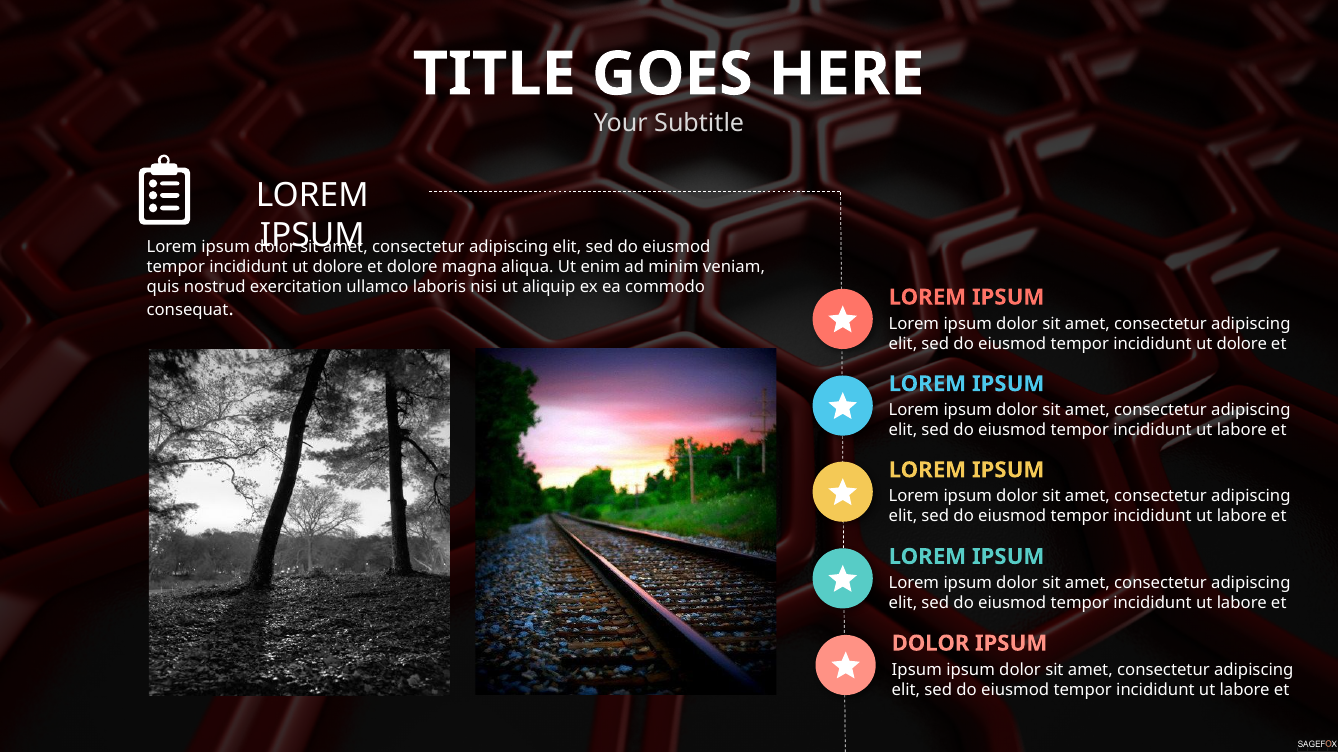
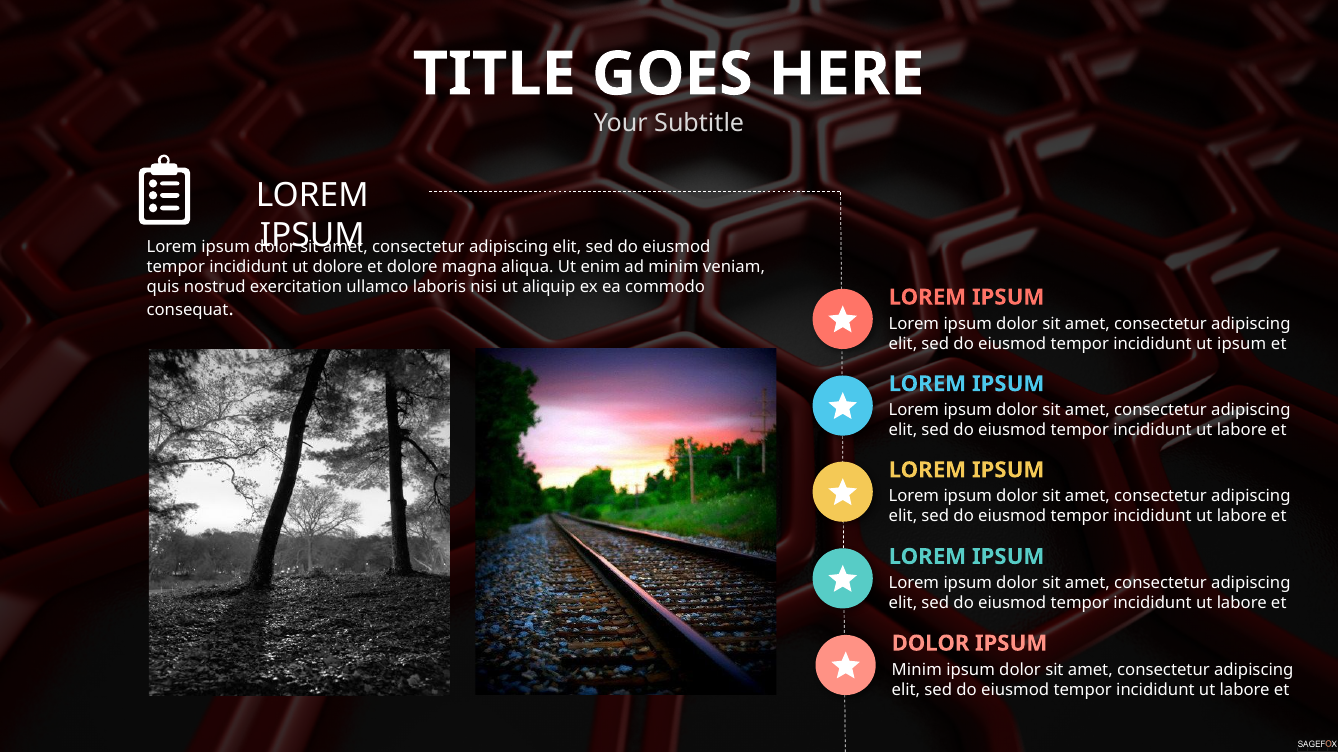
dolore: dolore -> ipsum (1242, 344)
Ipsum: Ipsum -> Minim (917, 670)
